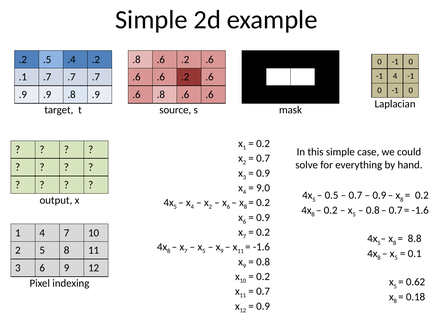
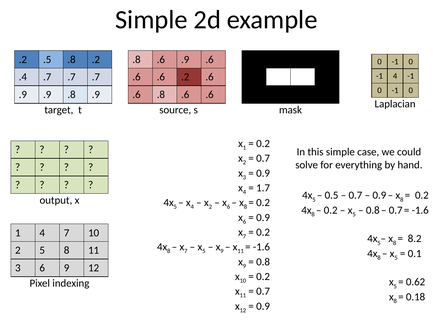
.5 .4: .4 -> .8 (72, 59)
.8 .6 .2: .2 -> .9 (185, 59)
.1: .1 -> .4 (23, 77)
9.0: 9.0 -> 1.7 (263, 188)
8.8: 8.8 -> 8.2 (415, 239)
